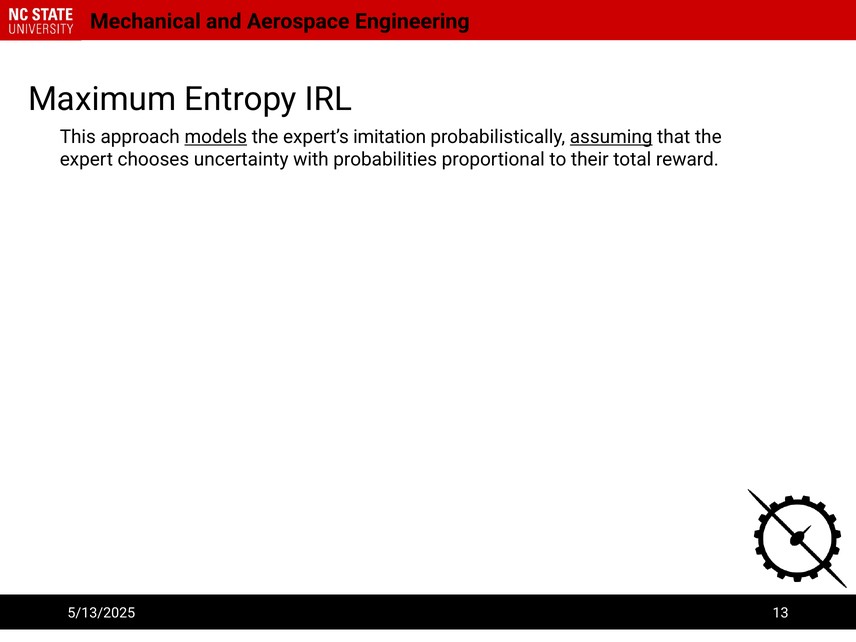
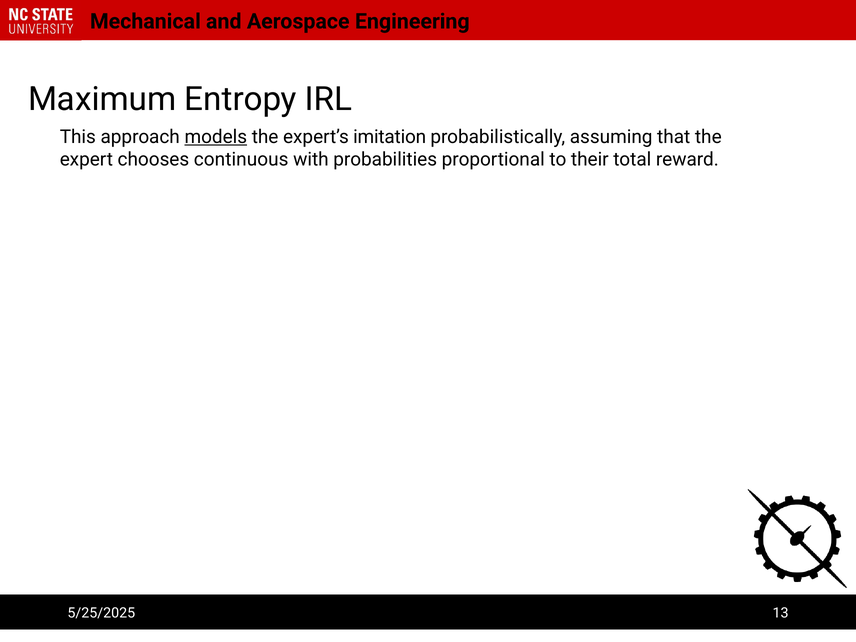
assuming underline: present -> none (611, 137)
uncertainty: uncertainty -> continuous (241, 160)
5/13/2025: 5/13/2025 -> 5/25/2025 (101, 613)
